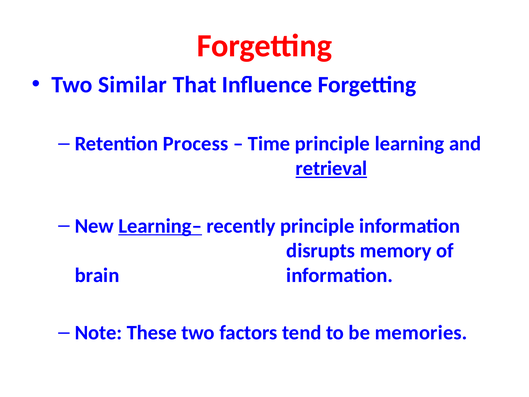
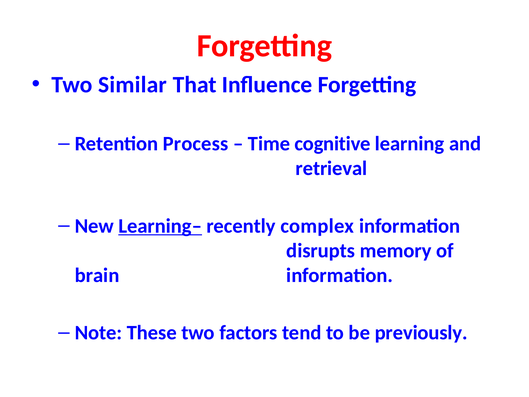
Time principle: principle -> cognitive (333, 144)
retrieval underline: present -> none (331, 168)
recently principle: principle -> complex (317, 226)
memories: memories -> previously (421, 333)
